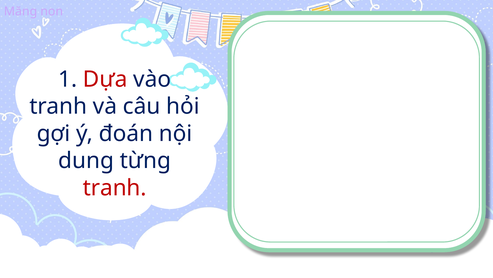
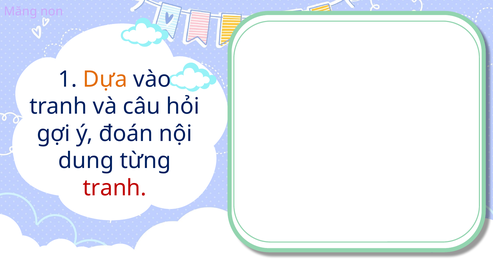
Dựa colour: red -> orange (105, 79)
